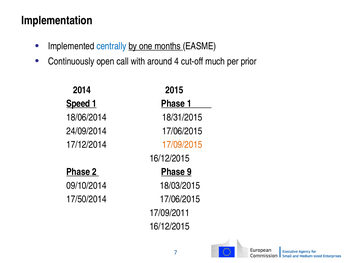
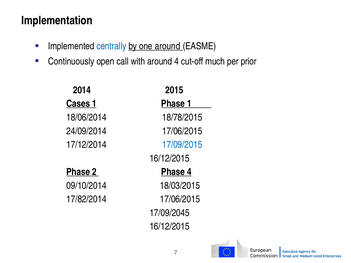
one months: months -> around (168, 46)
Speed: Speed -> Cases (78, 104)
18/31/2015: 18/31/2015 -> 18/78/2015 (182, 118)
17/09/2015 colour: orange -> blue (182, 145)
Phase 9: 9 -> 4 (189, 172)
17/50/2014: 17/50/2014 -> 17/82/2014 (86, 199)
17/09/2011: 17/09/2011 -> 17/09/2045 (170, 213)
